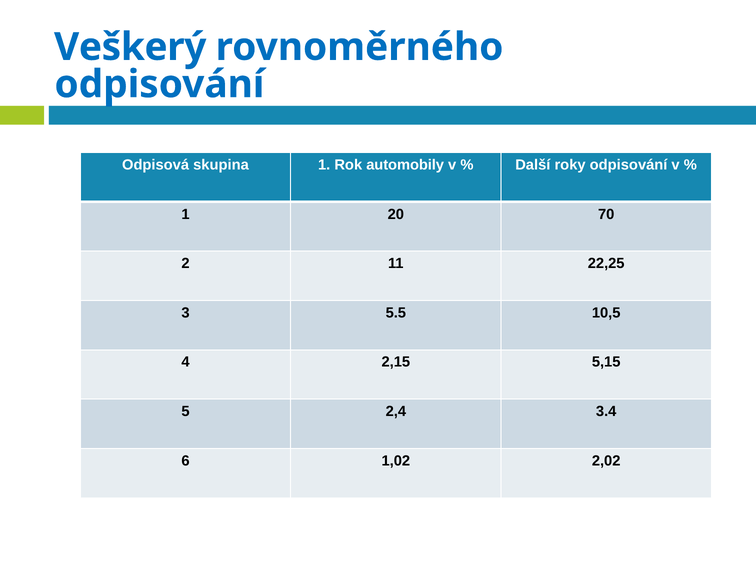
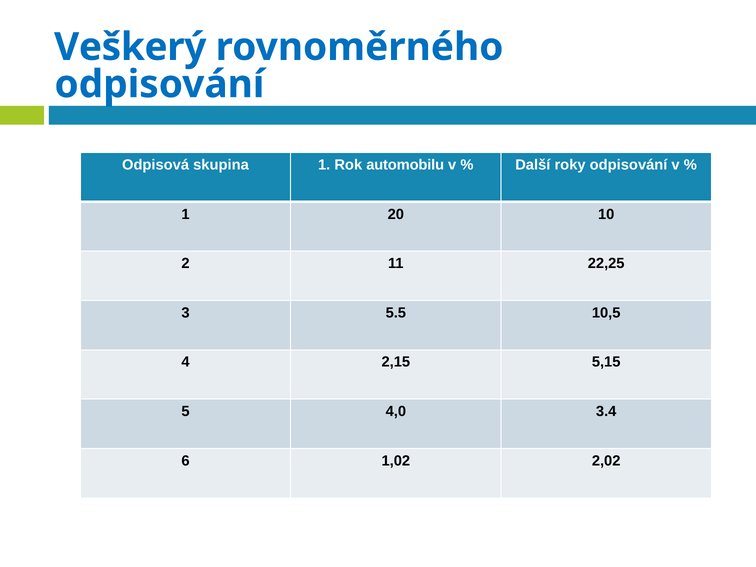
automobily: automobily -> automobilu (405, 165)
70: 70 -> 10 (606, 214)
2,4: 2,4 -> 4,0 (396, 411)
